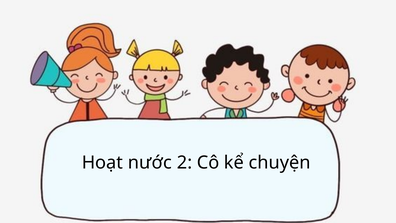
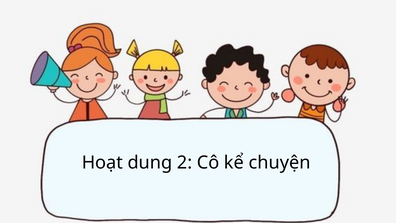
nước: nước -> dung (150, 162)
